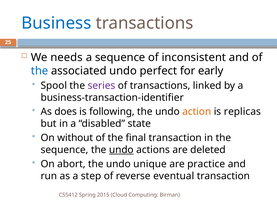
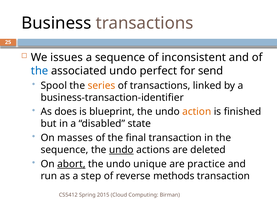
Business colour: blue -> black (56, 23)
needs: needs -> issues (67, 57)
early: early -> send (211, 71)
series colour: purple -> orange (101, 85)
following: following -> blueprint (112, 112)
replicas: replicas -> finished (243, 112)
without: without -> masses (75, 138)
abort underline: none -> present (71, 164)
eventual: eventual -> methods (174, 176)
